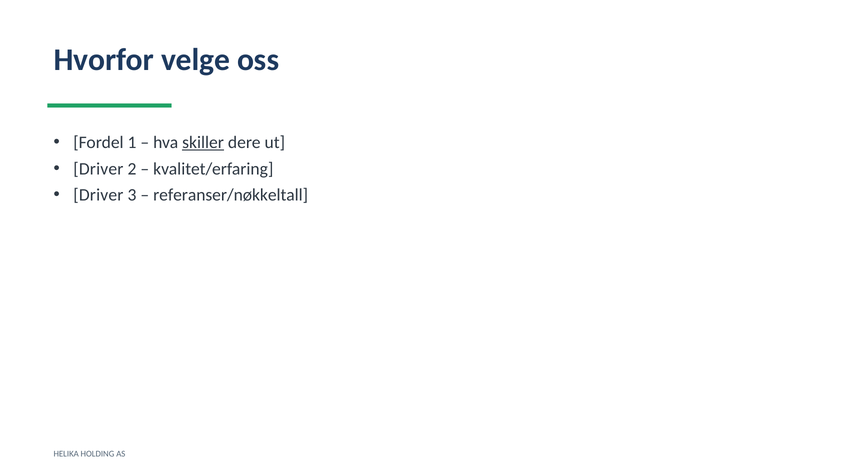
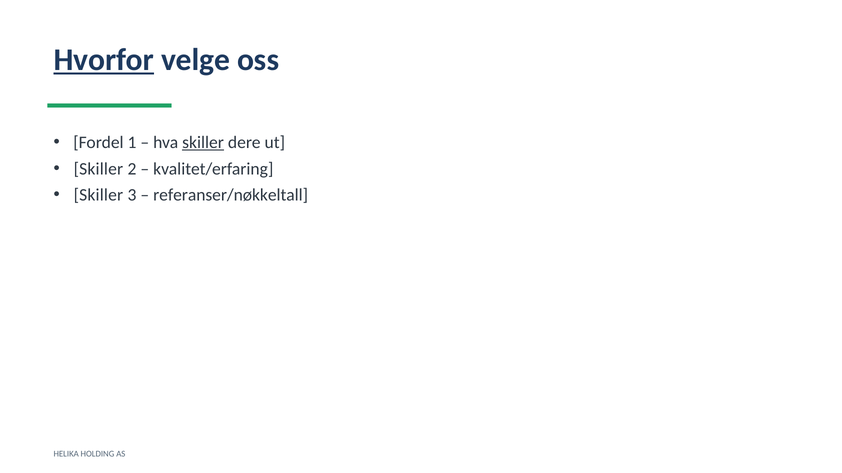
Hvorfor underline: none -> present (104, 60)
Driver: Driver -> Skiller (98, 169)
Driver: Driver -> Skiller (98, 195)
